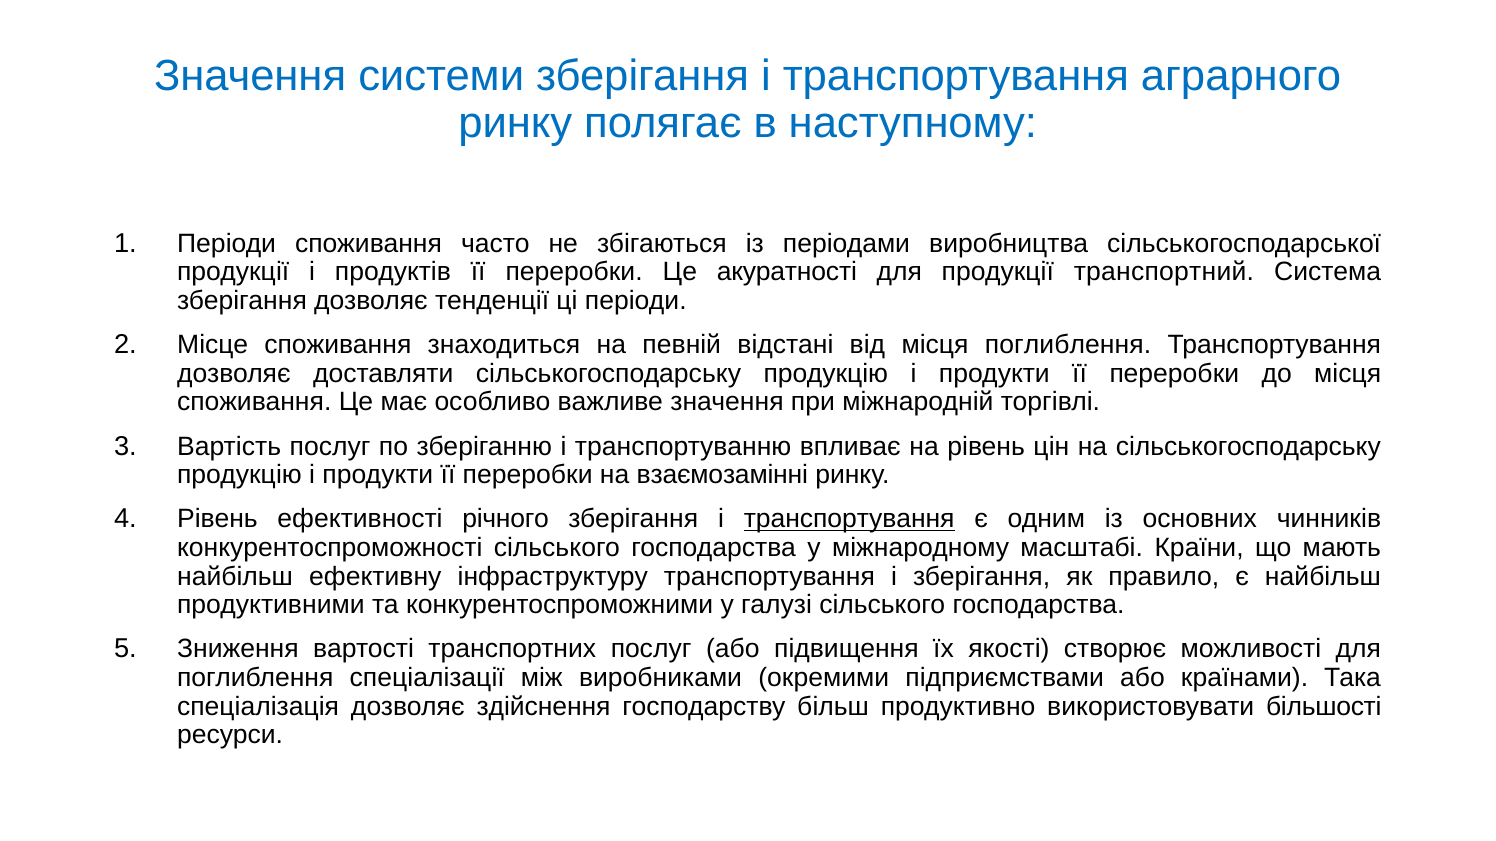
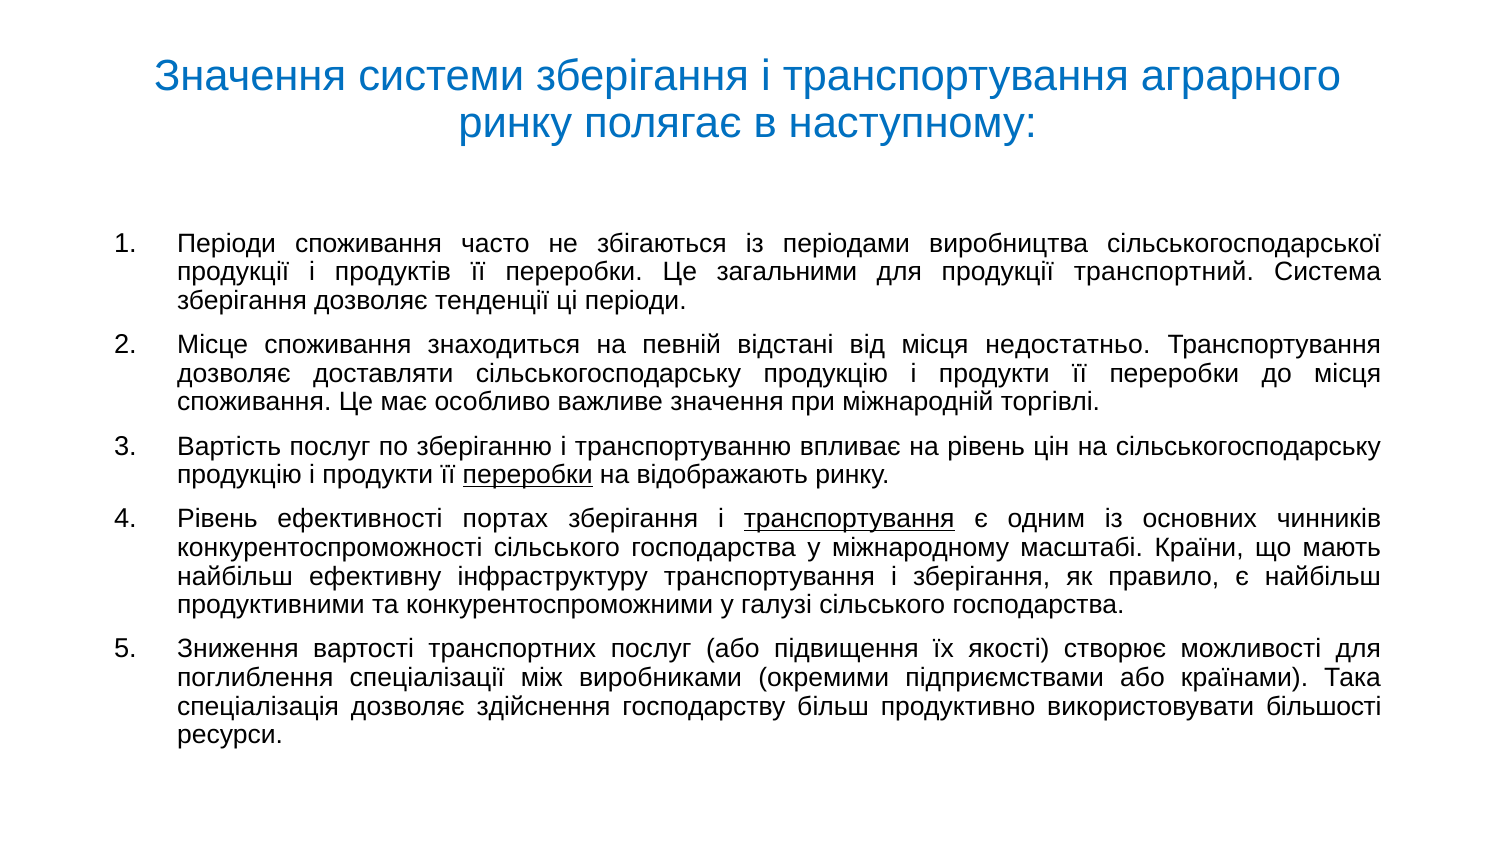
акуратності: акуратності -> загальними (787, 272)
місця поглиблення: поглиблення -> недостатньо (1068, 345)
переробки underline: none -> present (528, 475)
взаємозамінні: взаємозамінні -> відображають (722, 475)
річного: річного -> портах (505, 520)
